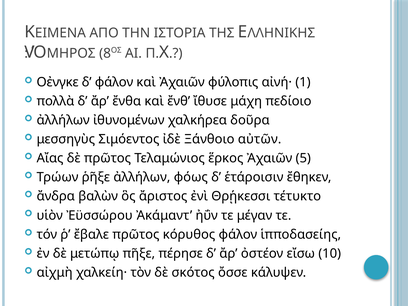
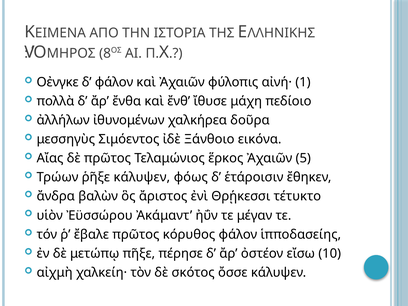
αὐτῶν: αὐτῶν -> εικόνα (260, 139)
ῥῆξε ἀλλήλων: ἀλλήλων -> κάλυψεν (142, 177)
